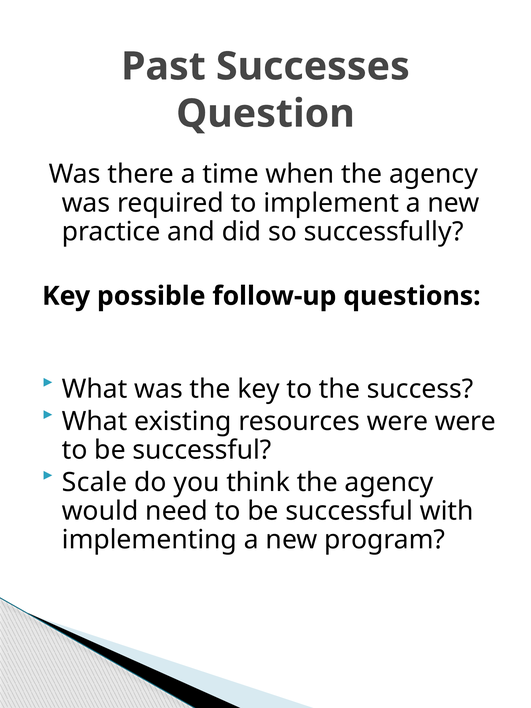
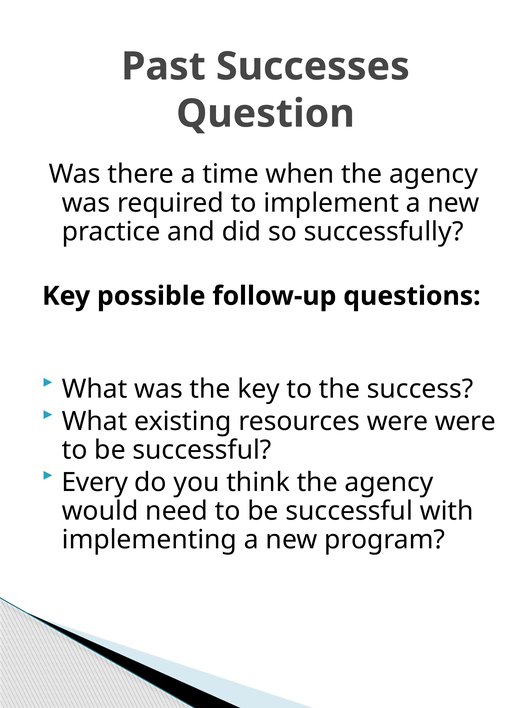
Scale: Scale -> Every (95, 482)
